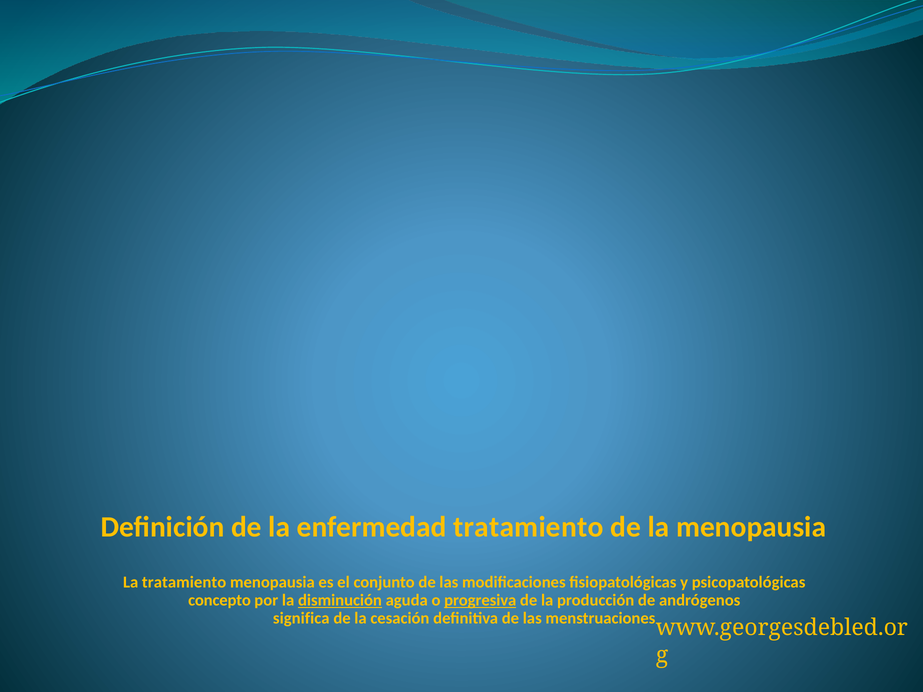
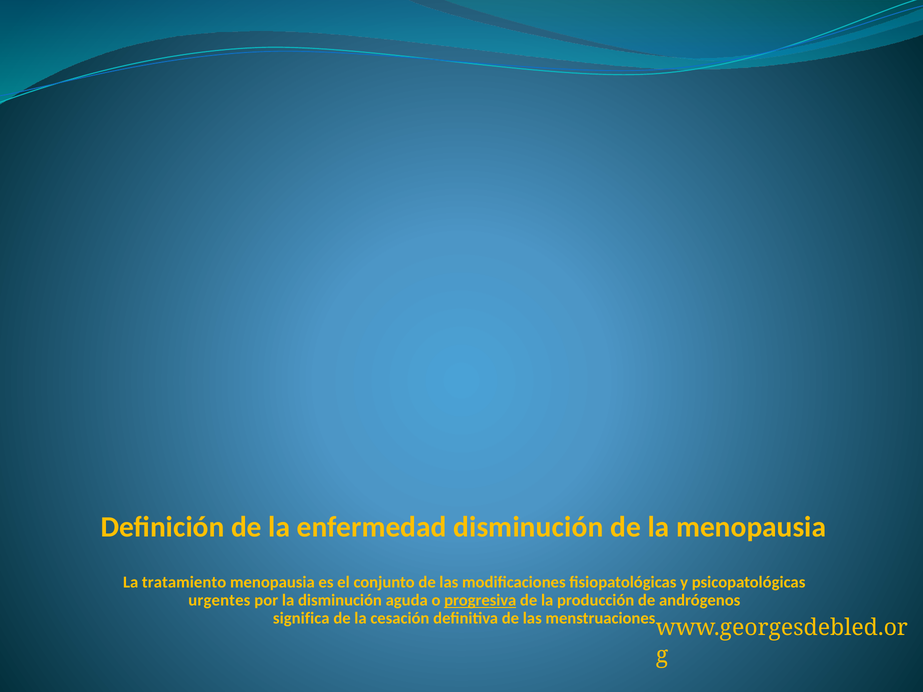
enfermedad tratamiento: tratamiento -> disminución (528, 527)
concepto: concepto -> urgentes (219, 600)
disminución underline: present -> none (340, 600)
